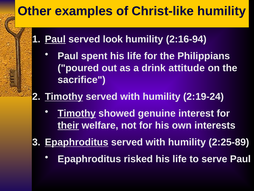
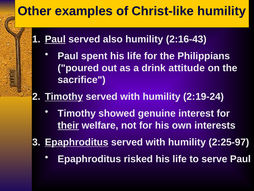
look: look -> also (113, 39)
2:16-94: 2:16-94 -> 2:16-43 (186, 39)
Timothy underline: present -> none (77, 113)
2:25-89: 2:25-89 -> 2:25-97 (229, 142)
